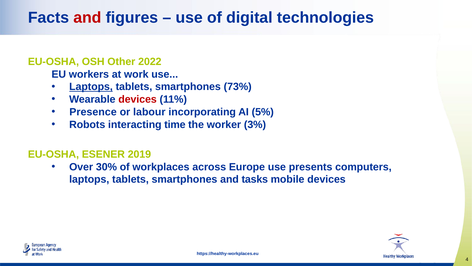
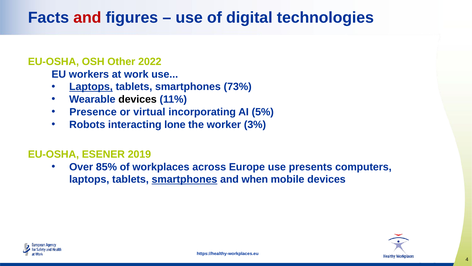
devices colour: red -> black (138, 99)
labour: labour -> virtual (149, 112)
time: time -> lone (175, 124)
30%: 30% -> 85% (106, 167)
smartphones underline: none -> present (184, 179)
tasks: tasks -> when (255, 179)
